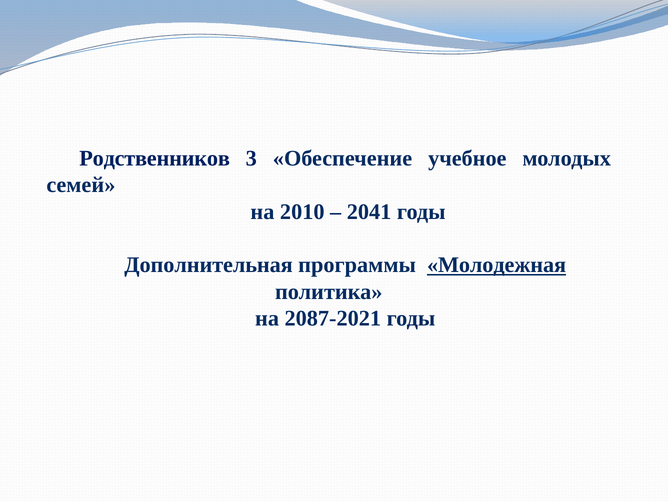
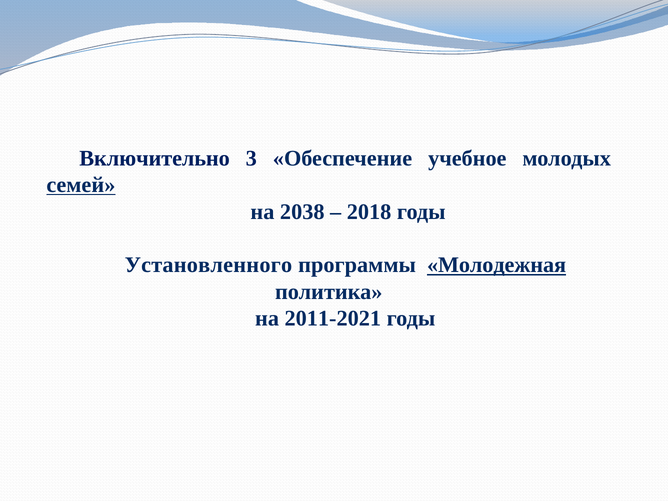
Родственников: Родственников -> Включительно (155, 158)
семей underline: none -> present (81, 185)
2010: 2010 -> 2038 (302, 212)
2041: 2041 -> 2018 (369, 212)
Дополнительная: Дополнительная -> Установленного (208, 265)
2087-2021: 2087-2021 -> 2011-2021 (333, 319)
